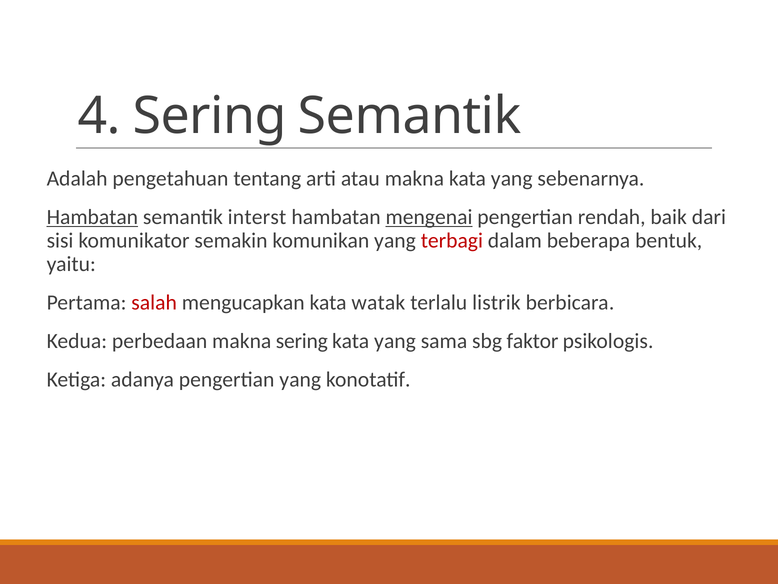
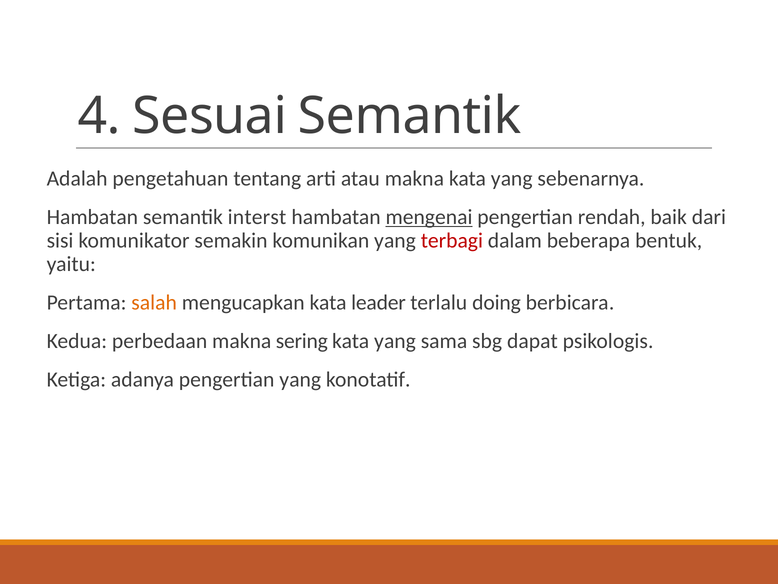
4 Sering: Sering -> Sesuai (210, 116)
Hambatan underline: present -> none (92, 217)
salah colour: red -> orange (154, 302)
watak: watak -> leader (379, 302)
listrik: listrik -> doing (497, 302)
faktor: faktor -> dapat (532, 341)
